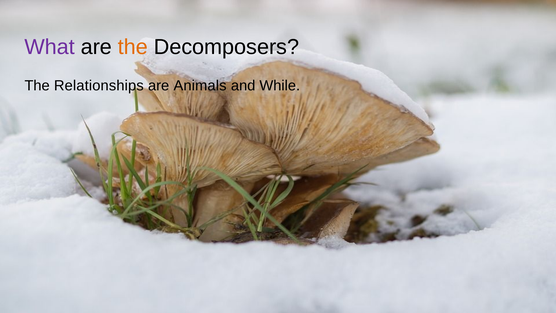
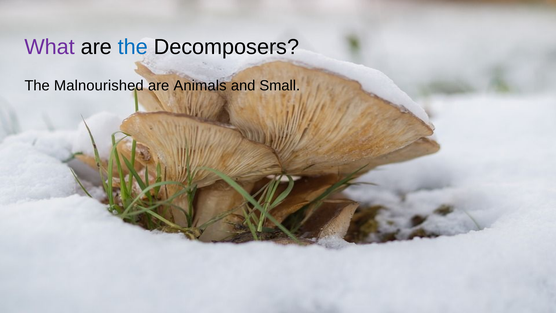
the colour: orange -> blue (133, 47)
Relationships: Relationships -> Malnourished (99, 85)
While: While -> Small (280, 85)
